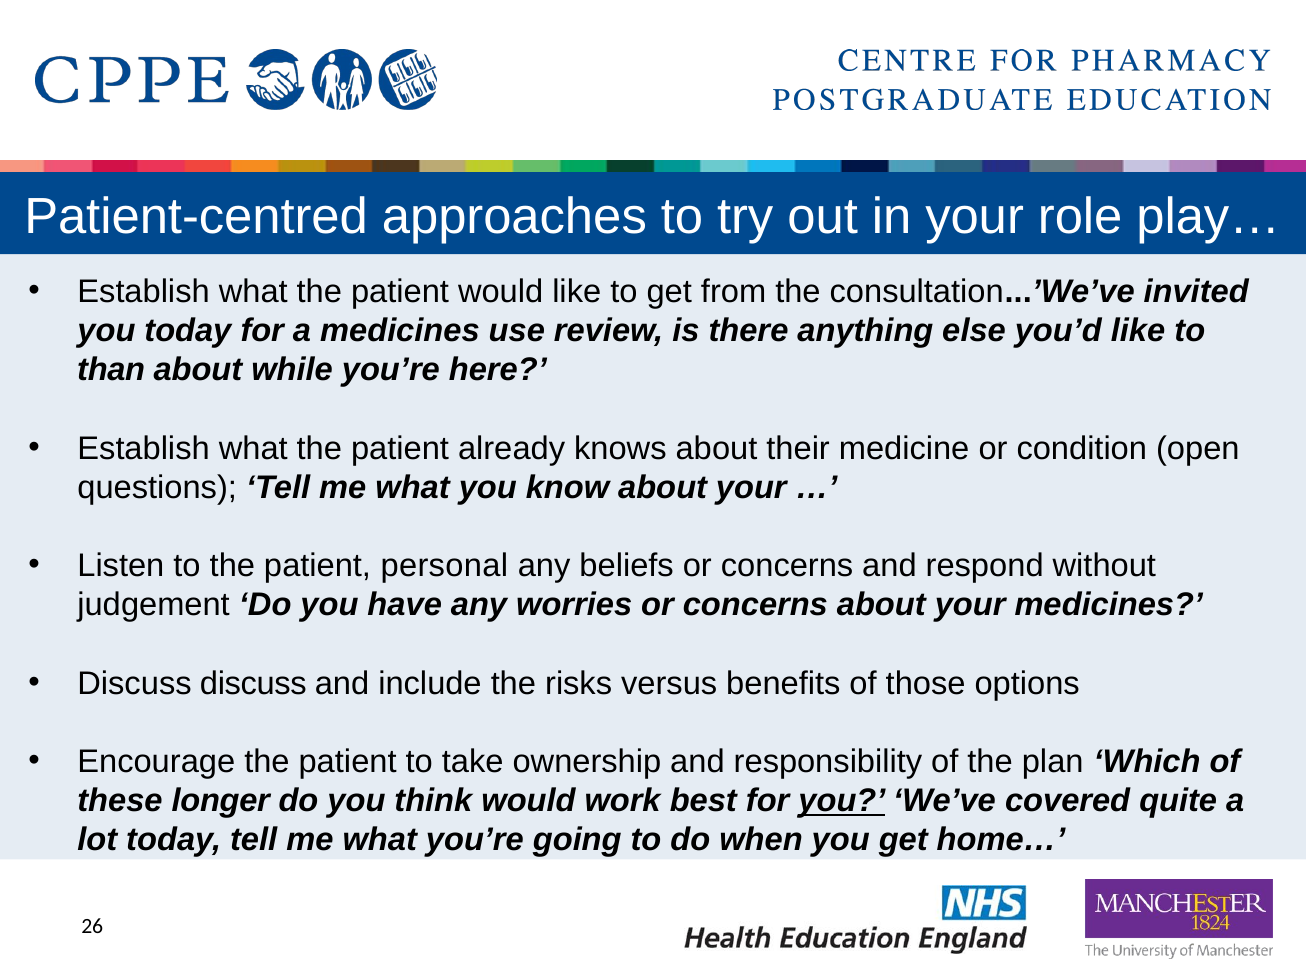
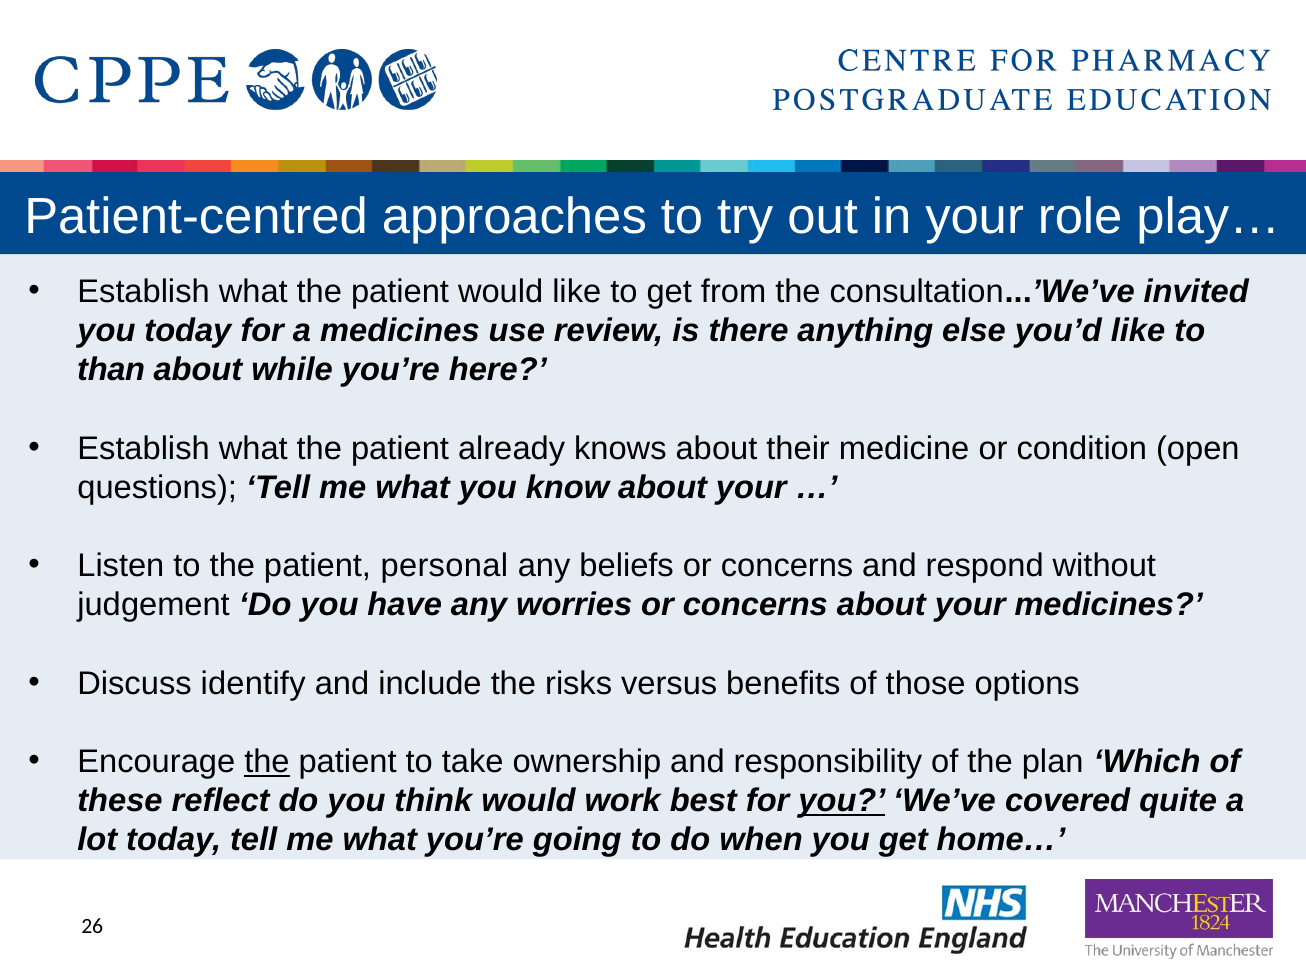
Discuss discuss: discuss -> identify (253, 684)
the underline: none -> present (267, 762)
longer: longer -> reflect (221, 801)
